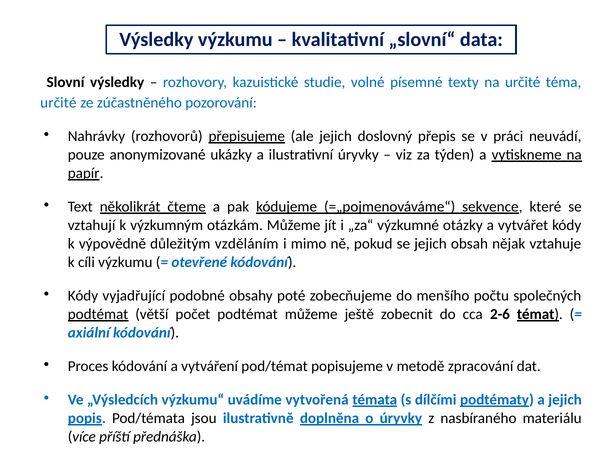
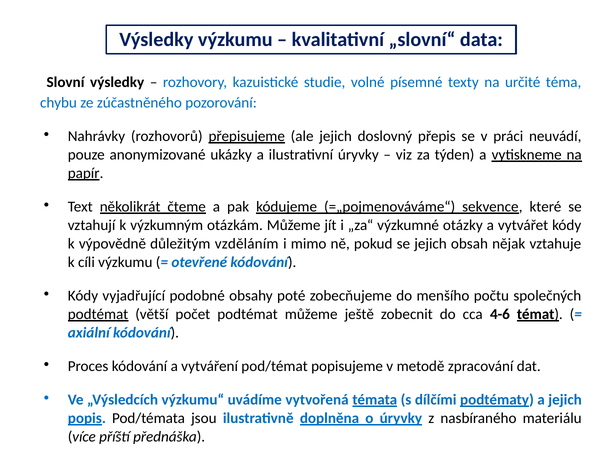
určité: určité -> chybu (58, 103)
2-6: 2-6 -> 4-6 (500, 314)
